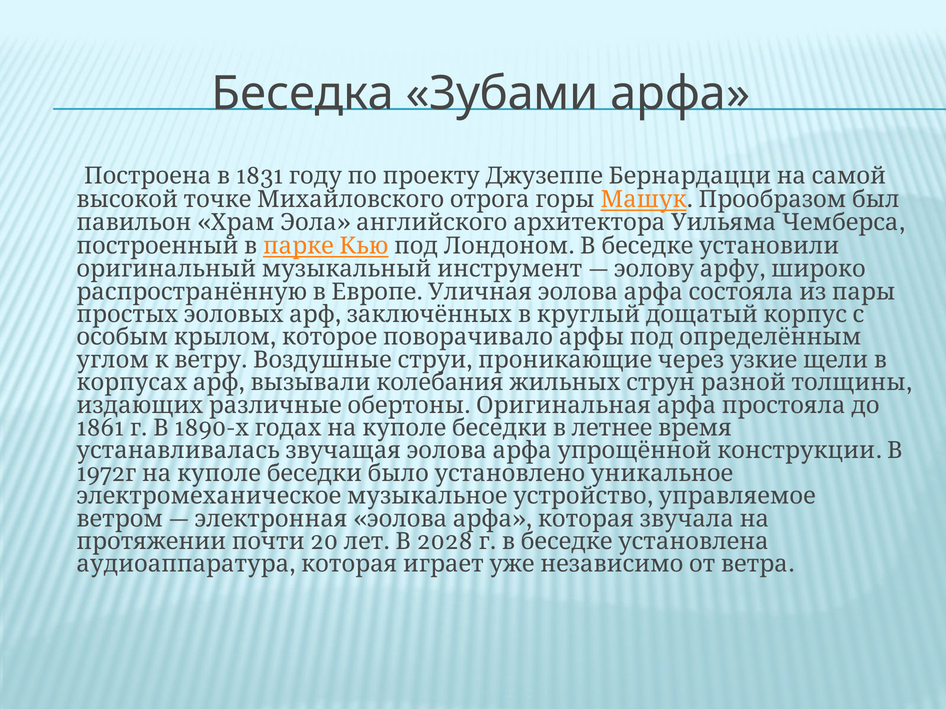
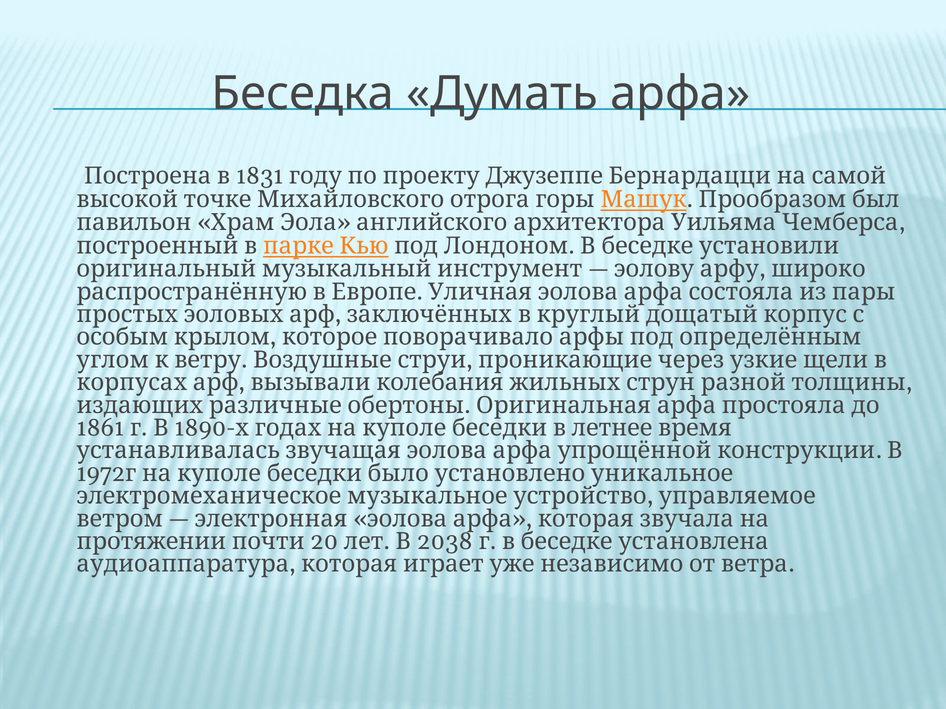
Зубами: Зубами -> Думать (502, 94)
2028: 2028 -> 2038 (445, 542)
